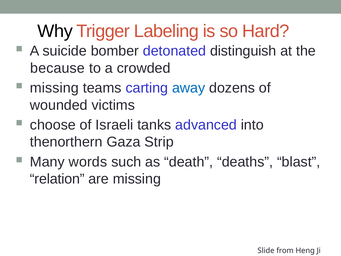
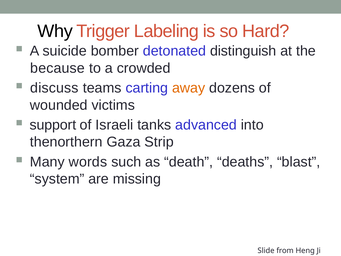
missing: missing -> discuss (54, 88)
away colour: blue -> orange (189, 88)
choose: choose -> support (53, 125)
relation: relation -> system (57, 179)
